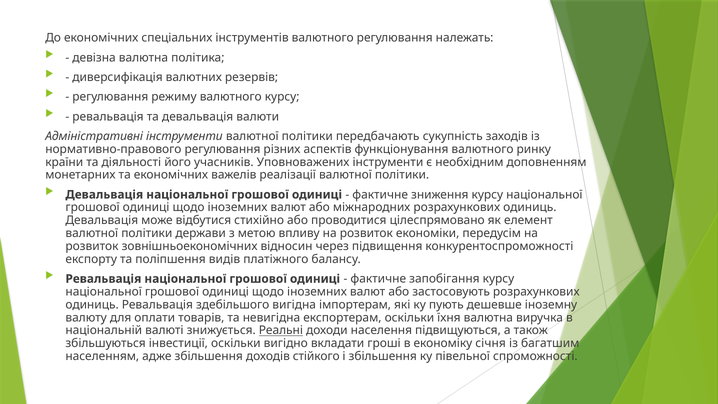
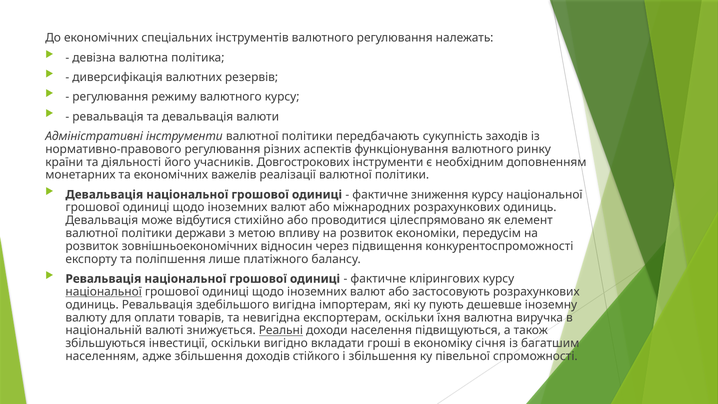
Уповноважених: Уповноважених -> Довгострокових (303, 162)
видів: видів -> лише (225, 259)
запобігання: запобігання -> клірингових (444, 279)
національної underline: none -> present (104, 292)
